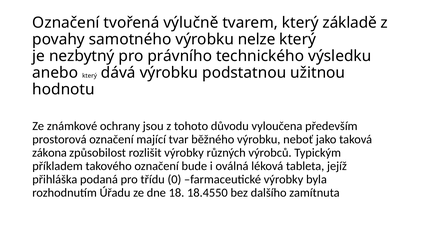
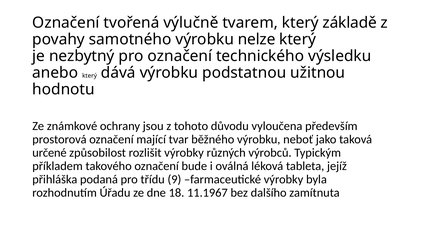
pro právního: právního -> označení (180, 56)
zákona: zákona -> určené (49, 153)
0: 0 -> 9 (174, 180)
18.4550: 18.4550 -> 11.1967 (207, 193)
